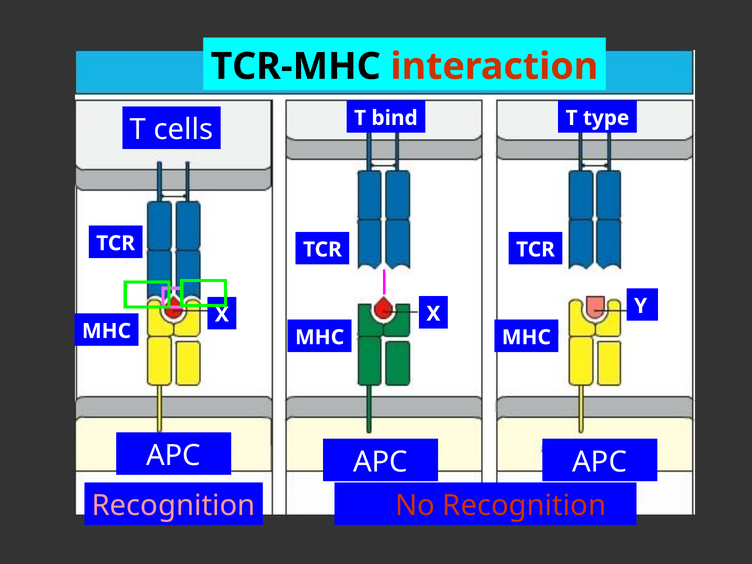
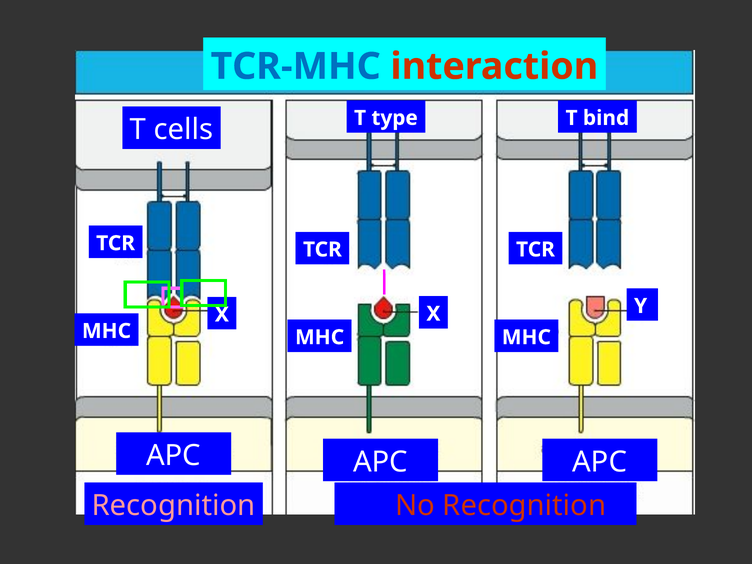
TCR-MHC colour: black -> blue (296, 66)
bind: bind -> type (395, 118)
type: type -> bind (606, 118)
